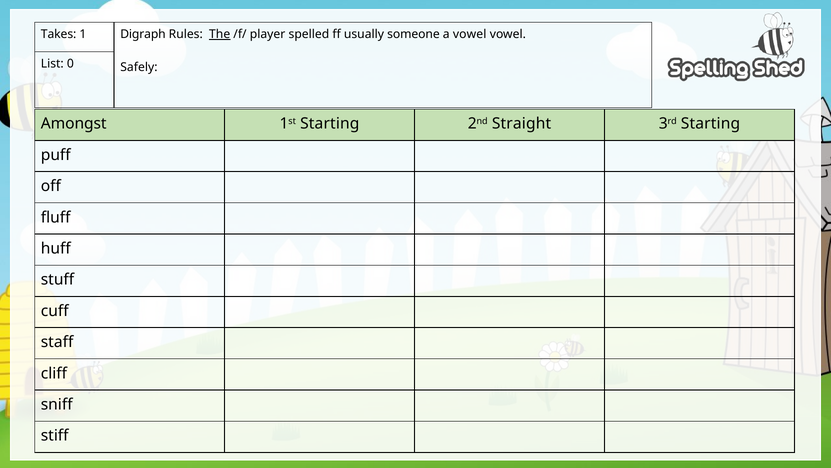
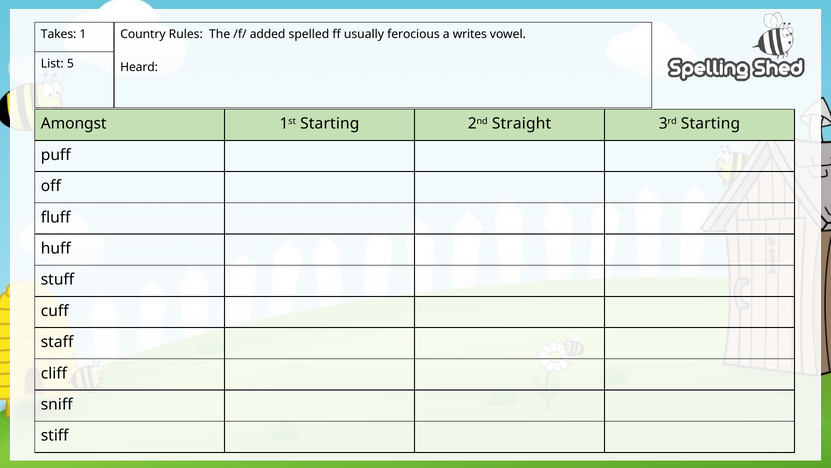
Digraph: Digraph -> Country (143, 34)
The underline: present -> none (220, 34)
player: player -> added (268, 34)
someone: someone -> ferocious (413, 34)
a vowel: vowel -> writes (470, 34)
0: 0 -> 5 (70, 64)
Safely: Safely -> Heard (139, 67)
